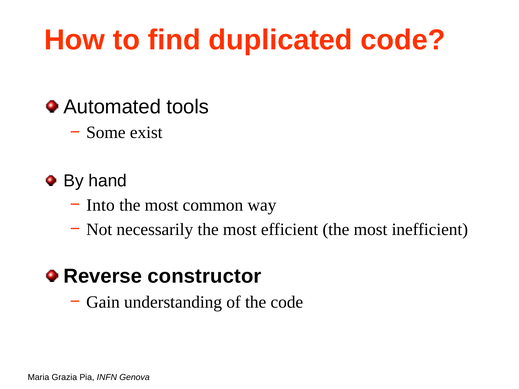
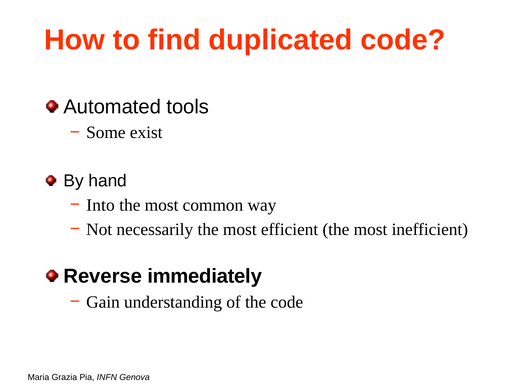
constructor: constructor -> immediately (205, 276)
